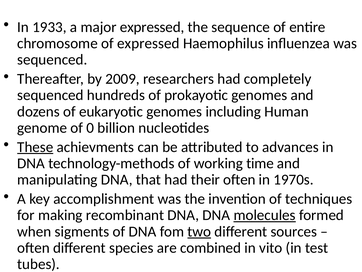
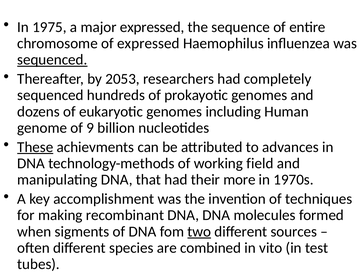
1933: 1933 -> 1975 (49, 27)
sequenced underline: none -> present (52, 60)
2009: 2009 -> 2053 (123, 79)
0: 0 -> 9 (90, 128)
time: time -> field (260, 163)
their often: often -> more (239, 179)
molecules underline: present -> none (265, 215)
